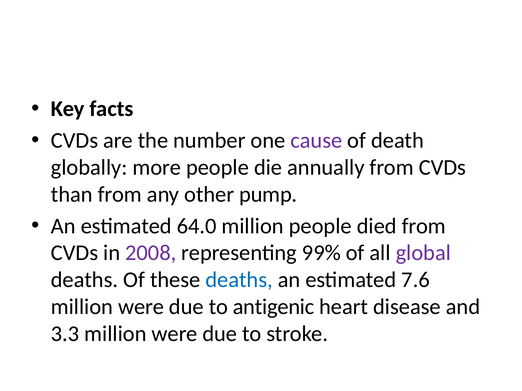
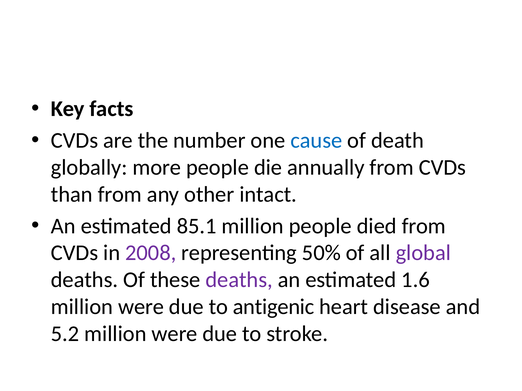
cause colour: purple -> blue (316, 141)
pump: pump -> intact (268, 195)
64.0: 64.0 -> 85.1 (197, 226)
99%: 99% -> 50% (321, 253)
deaths colour: blue -> purple (239, 280)
7.6: 7.6 -> 1.6 (416, 280)
3.3: 3.3 -> 5.2 (65, 334)
